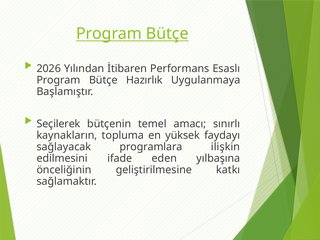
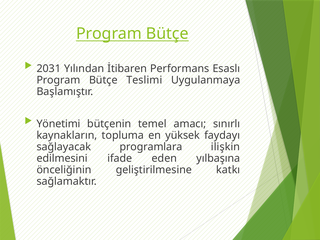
2026: 2026 -> 2031 (49, 69)
Hazırlık: Hazırlık -> Teslimi (144, 80)
Seçilerek: Seçilerek -> Yönetimi (58, 124)
